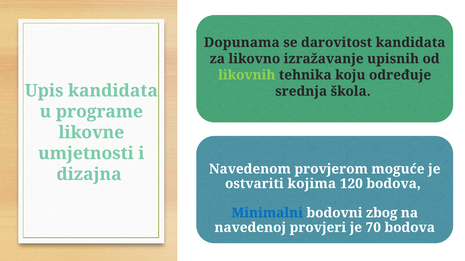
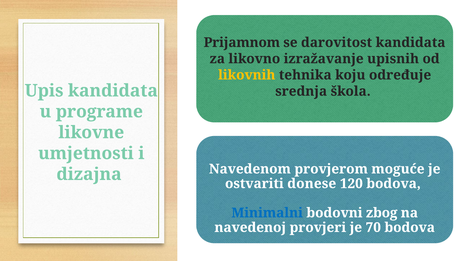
Dopunama: Dopunama -> Prijamnom (242, 43)
likovnih colour: light green -> yellow (247, 75)
kojima: kojima -> donese (312, 184)
